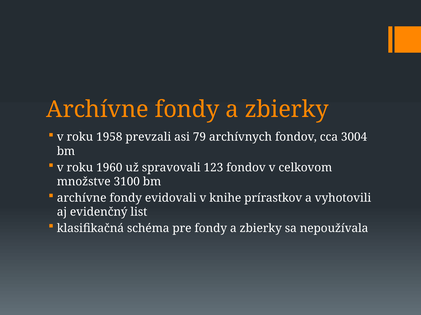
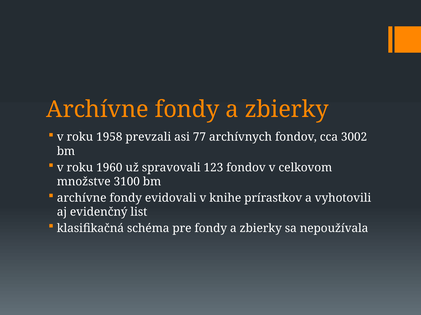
79: 79 -> 77 (199, 137)
3004: 3004 -> 3002 (354, 137)
